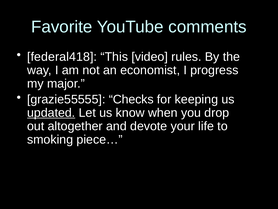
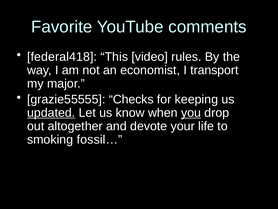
progress: progress -> transport (214, 70)
you underline: none -> present (191, 113)
piece…: piece… -> fossil… (100, 139)
